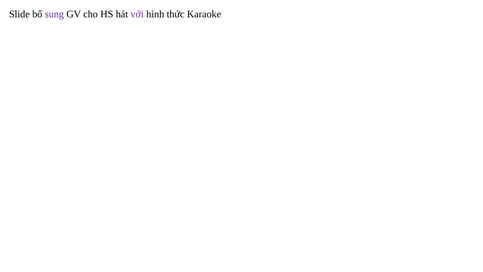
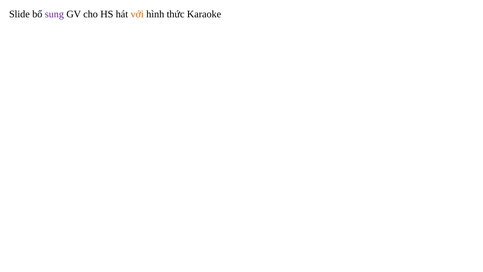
với colour: purple -> orange (137, 14)
